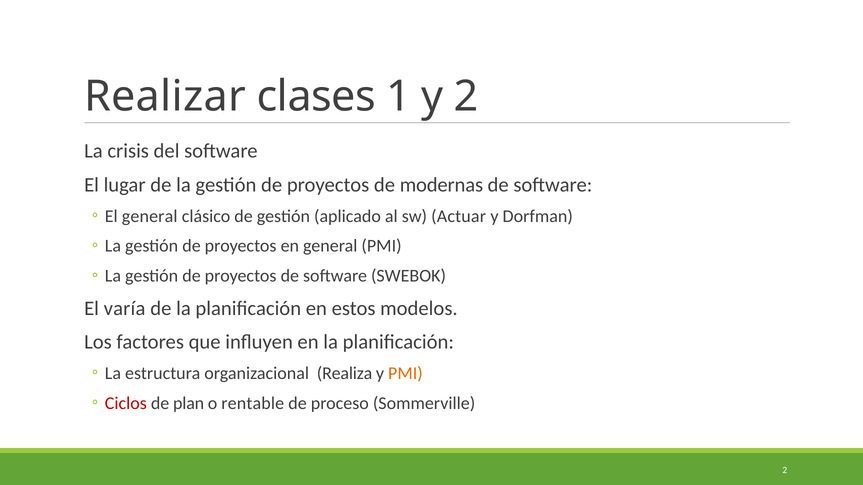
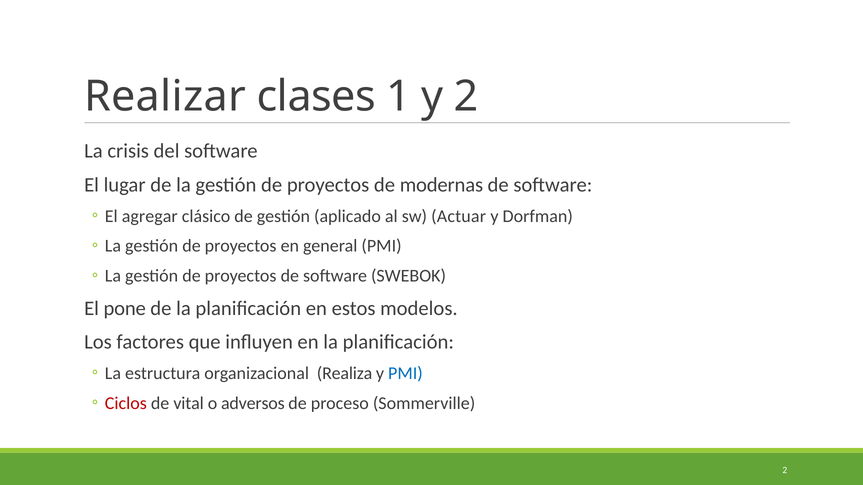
El general: general -> agregar (150, 216)
varía: varía -> pone (125, 308)
PMI colour: orange -> blue (405, 374)
plan: plan -> vital (189, 404)
rentable: rentable -> adversos (253, 404)
